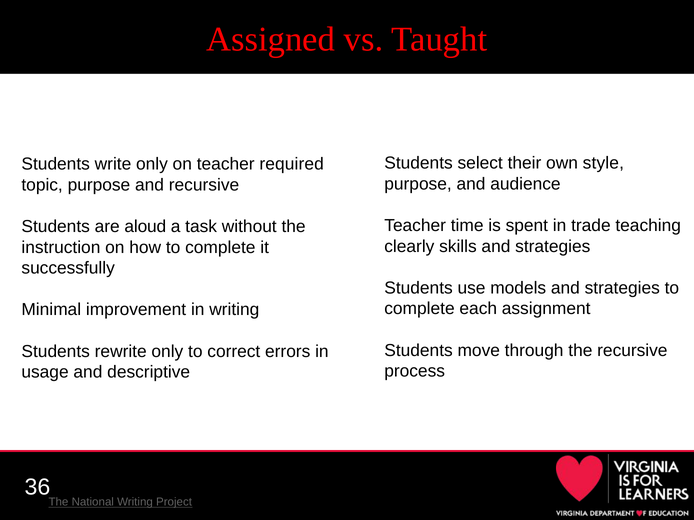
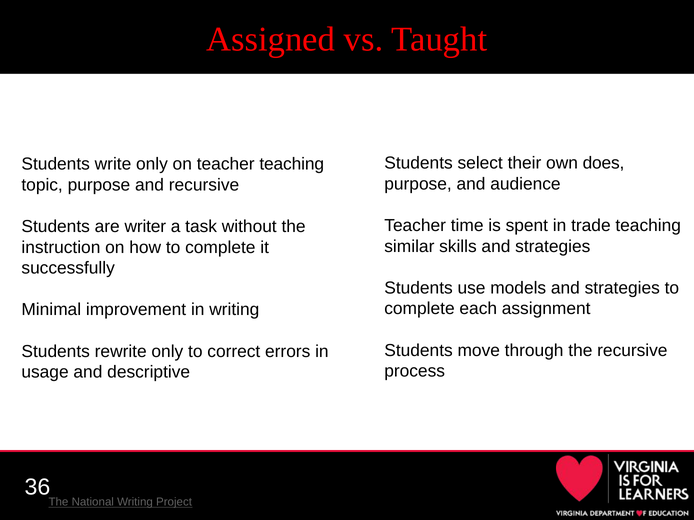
style: style -> does (604, 163)
teacher required: required -> teaching (292, 164)
aloud: aloud -> writer (145, 227)
clearly: clearly -> similar (409, 247)
